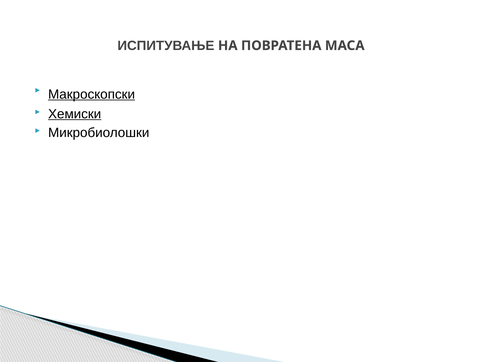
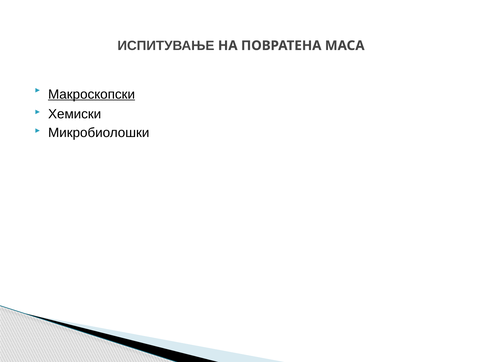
Хемиски underline: present -> none (75, 114)
